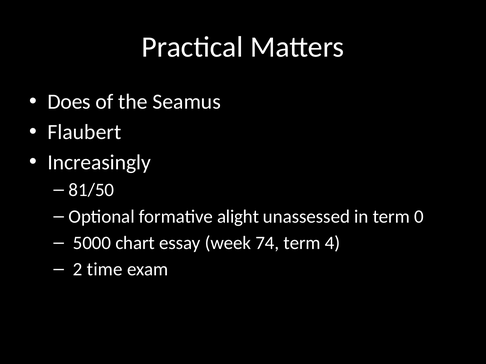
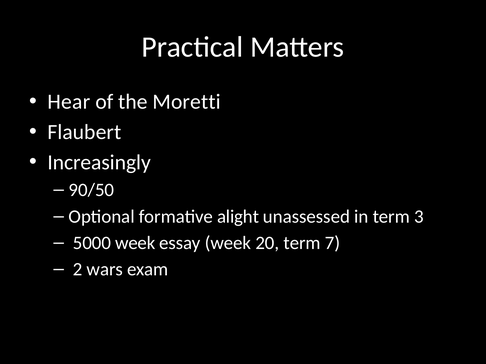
Does: Does -> Hear (69, 102)
Seamus: Seamus -> Moretti (187, 102)
81/50: 81/50 -> 90/50 (91, 190)
0: 0 -> 3 (419, 217)
5000 chart: chart -> week (135, 243)
74: 74 -> 20 (267, 243)
4: 4 -> 7 (333, 243)
time: time -> wars (105, 270)
